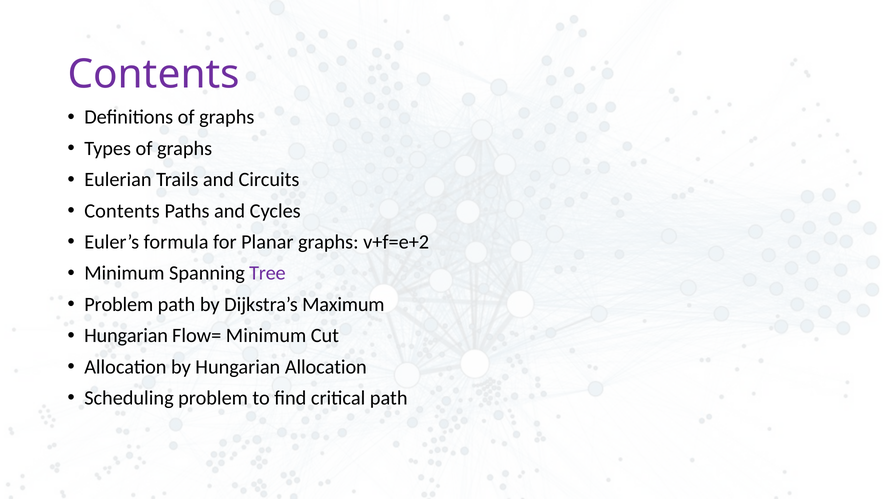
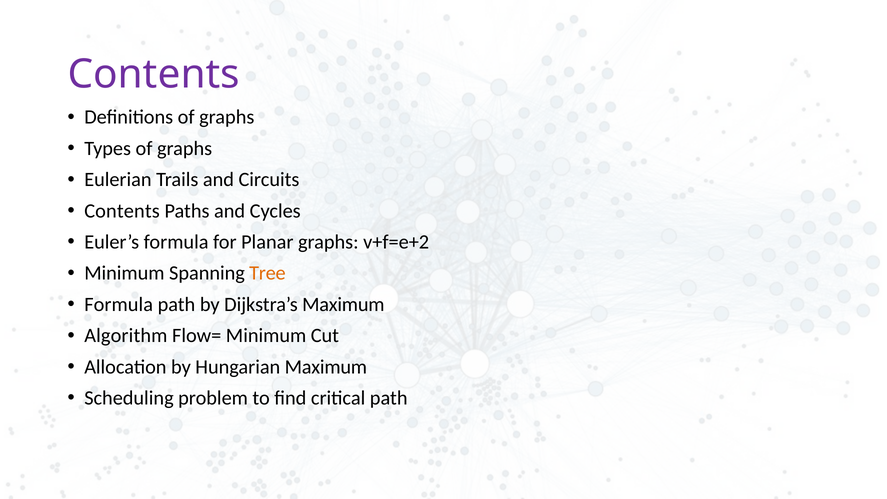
Tree colour: purple -> orange (267, 273)
Problem: Problem -> Formula (119, 304)
Hungarian: Hungarian -> Algorithm (126, 336)
Hungarian Allocation: Allocation -> Maximum (326, 367)
